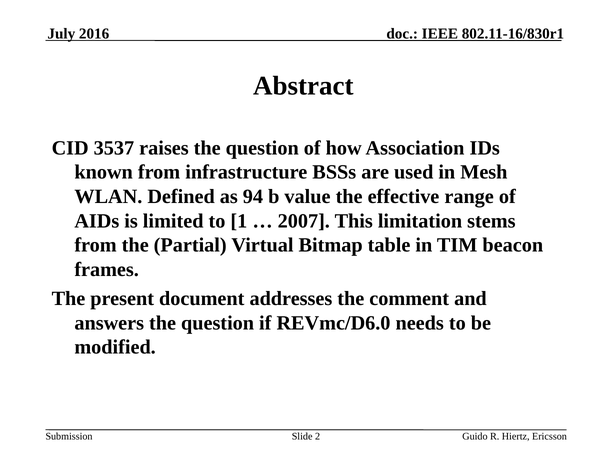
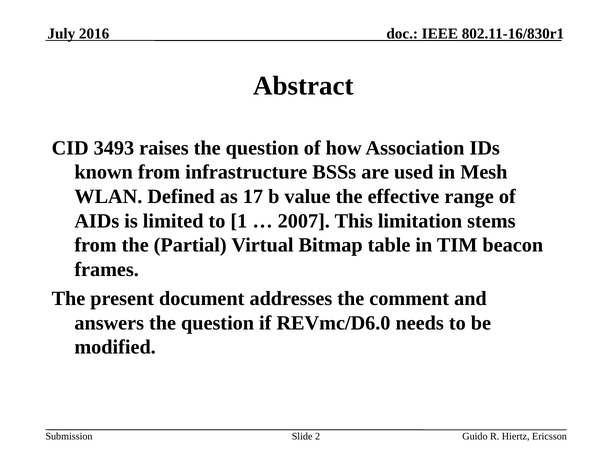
3537: 3537 -> 3493 (114, 148)
94: 94 -> 17 (253, 197)
